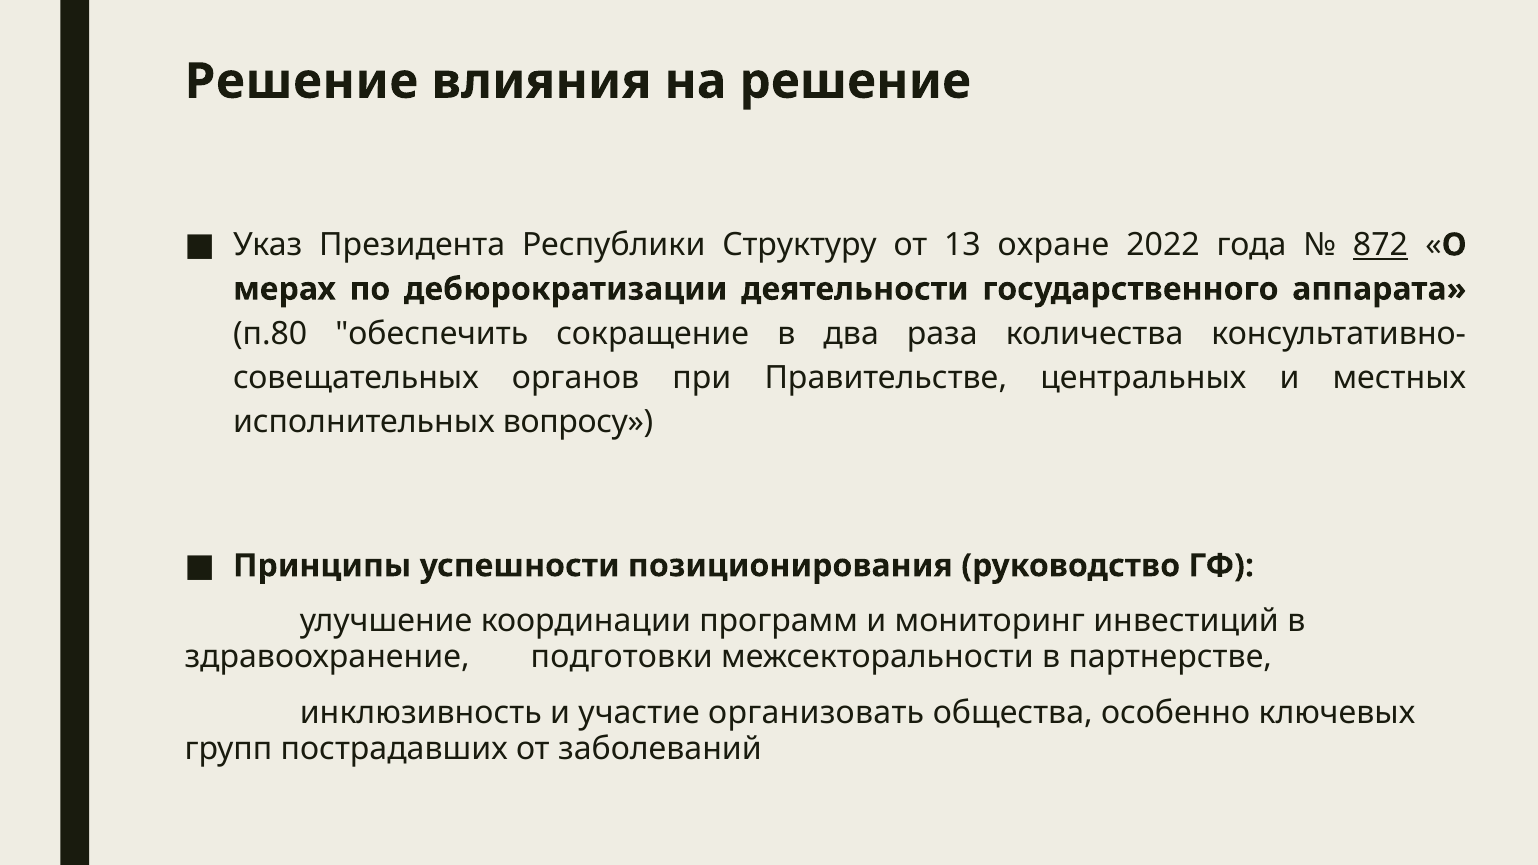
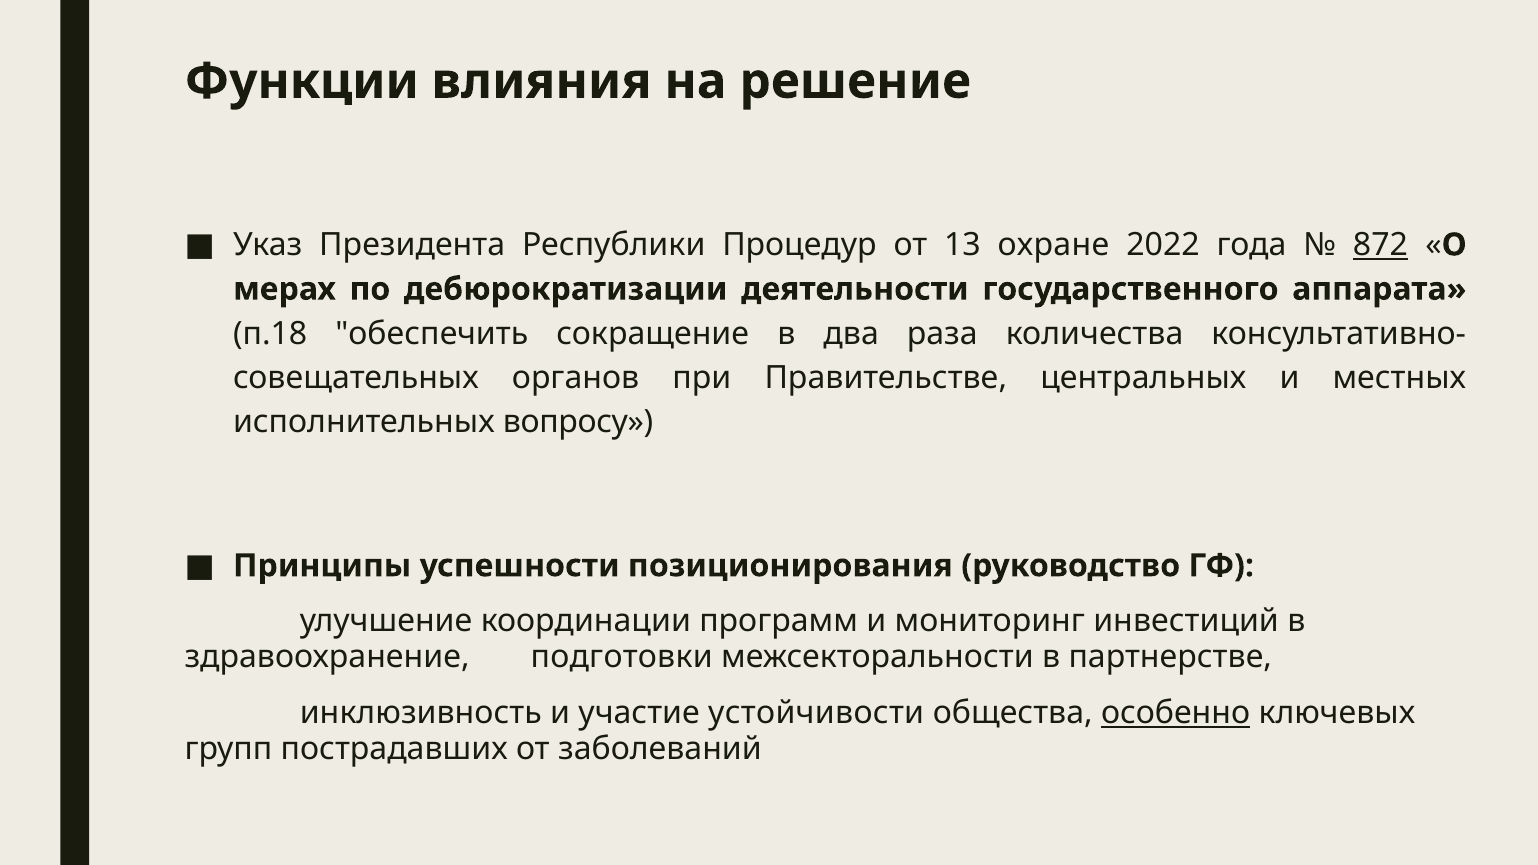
Решение: Решение -> Функции (302, 81)
Структуру: Структуру -> Процедур (799, 245)
п.80: п.80 -> п.18 (270, 333)
организовать: организовать -> устойчивости (816, 713)
особенно underline: none -> present (1176, 713)
